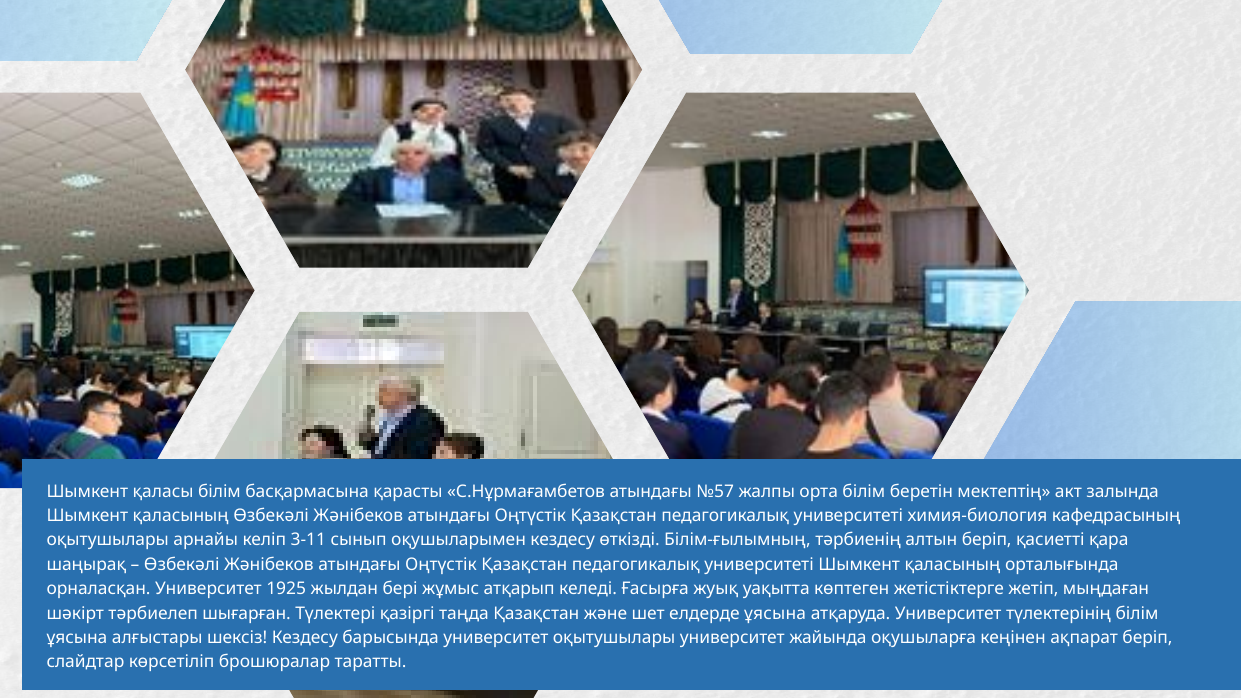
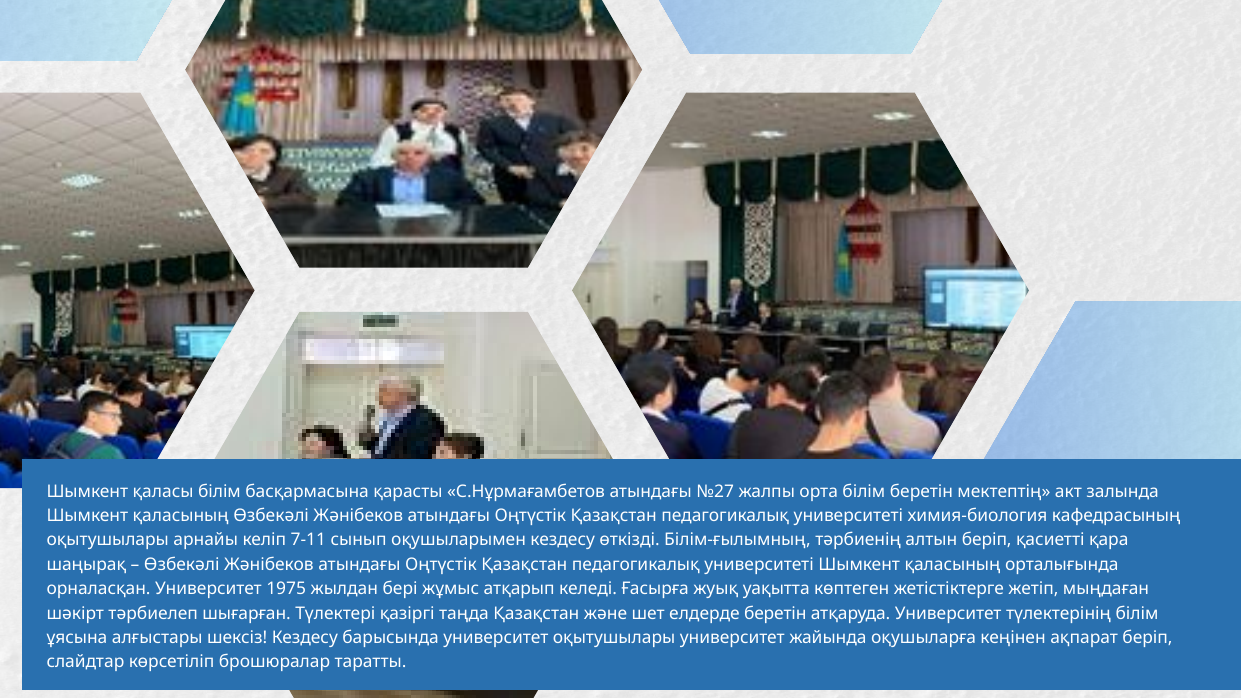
№57: №57 -> №27 (715, 492)
3-11: 3-11 -> 7-11 (308, 540)
1925: 1925 -> 1975 (286, 589)
елдерде ұясына: ұясына -> беретін (775, 613)
